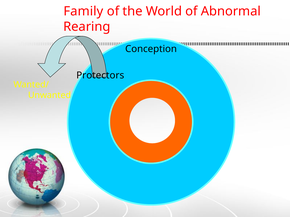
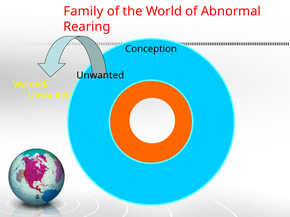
Protectors: Protectors -> Unwanted (100, 76)
